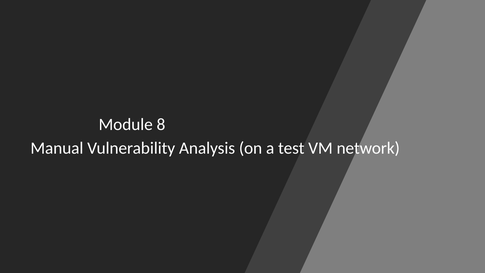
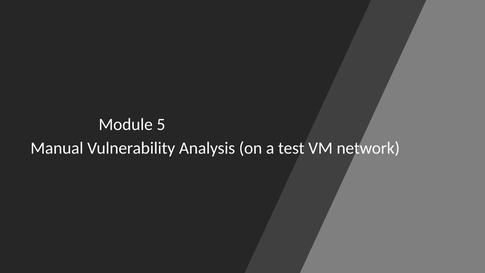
8: 8 -> 5 (161, 124)
